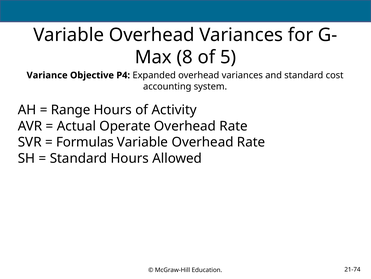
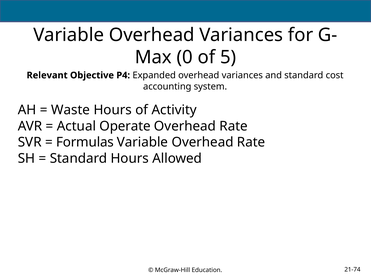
8: 8 -> 0 (185, 57)
Variance: Variance -> Relevant (47, 75)
Range: Range -> Waste (71, 110)
